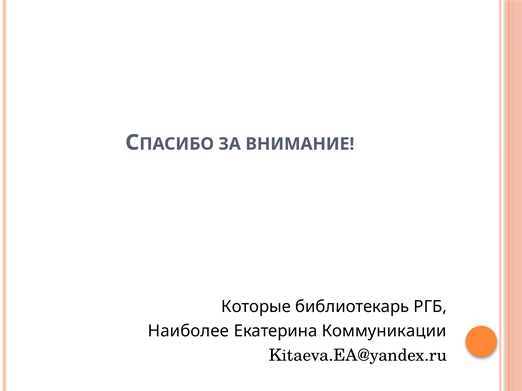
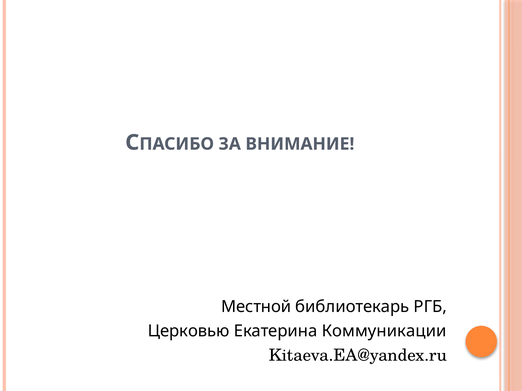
Которые: Которые -> Местной (256, 307)
Наиболее: Наиболее -> Церковью (189, 332)
